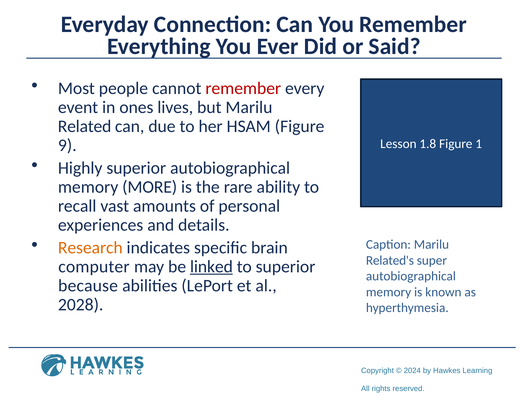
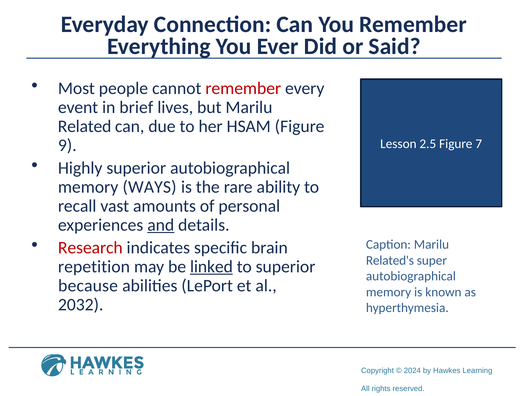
ones: ones -> brief (136, 107)
1.8: 1.8 -> 2.5 (428, 144)
1: 1 -> 7 (479, 144)
MORE: MORE -> WAYS (150, 187)
and underline: none -> present (161, 225)
Research colour: orange -> red (90, 248)
computer: computer -> repetition (94, 267)
2028: 2028 -> 2032 (81, 305)
